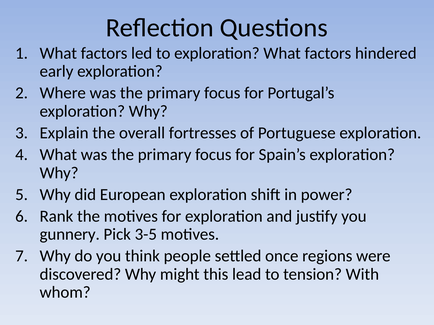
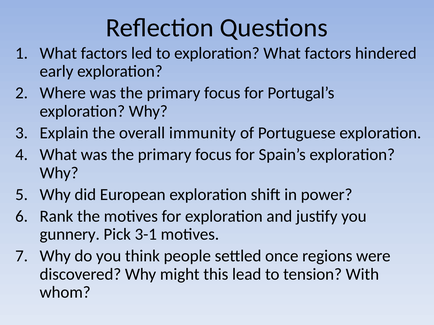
fortresses: fortresses -> immunity (203, 133)
3-5: 3-5 -> 3-1 (146, 235)
